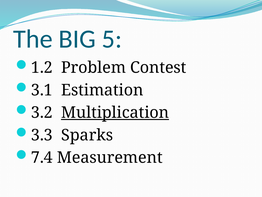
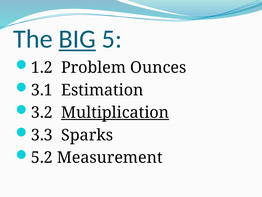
BIG underline: none -> present (77, 39)
Contest: Contest -> Ounces (158, 67)
7.4: 7.4 -> 5.2 (42, 157)
